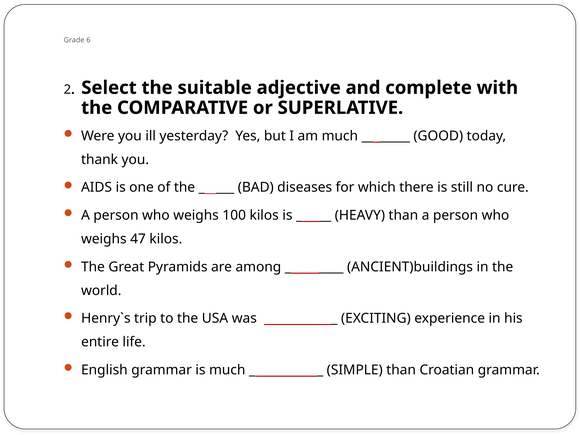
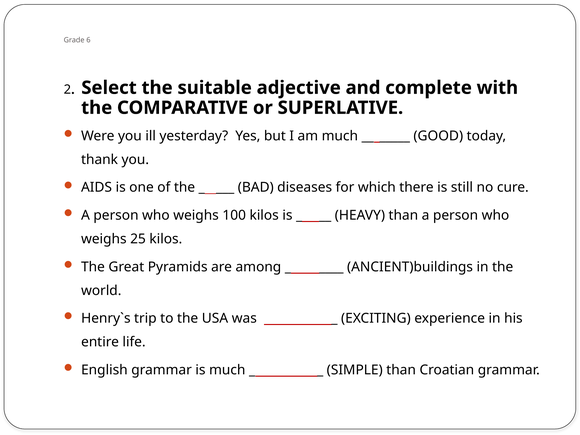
47: 47 -> 25 (138, 239)
